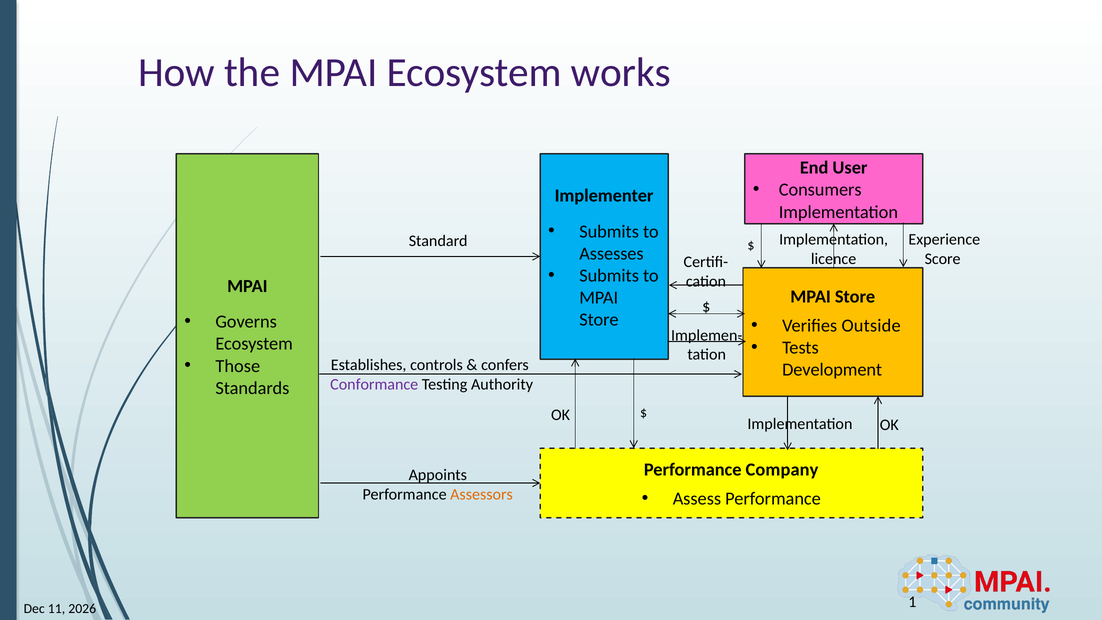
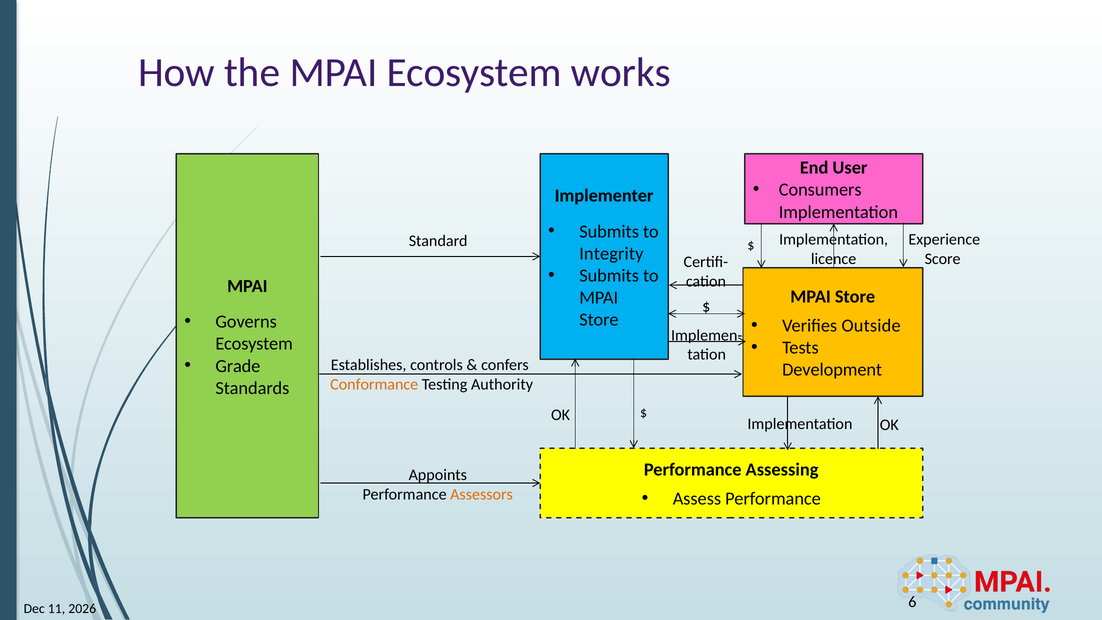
Assesses: Assesses -> Integrity (611, 253)
Those: Those -> Grade (238, 366)
Conformance colour: purple -> orange (374, 384)
Company: Company -> Assessing (782, 470)
1: 1 -> 6 (912, 602)
